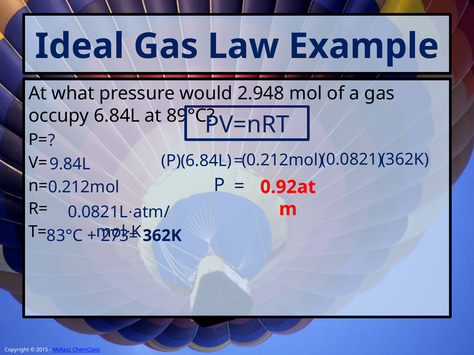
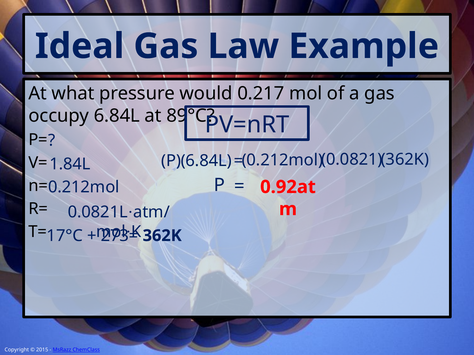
2.948: 2.948 -> 0.217 (261, 94)
9.84L: 9.84L -> 1.84L (70, 164)
83°C: 83°C -> 17°C (65, 236)
